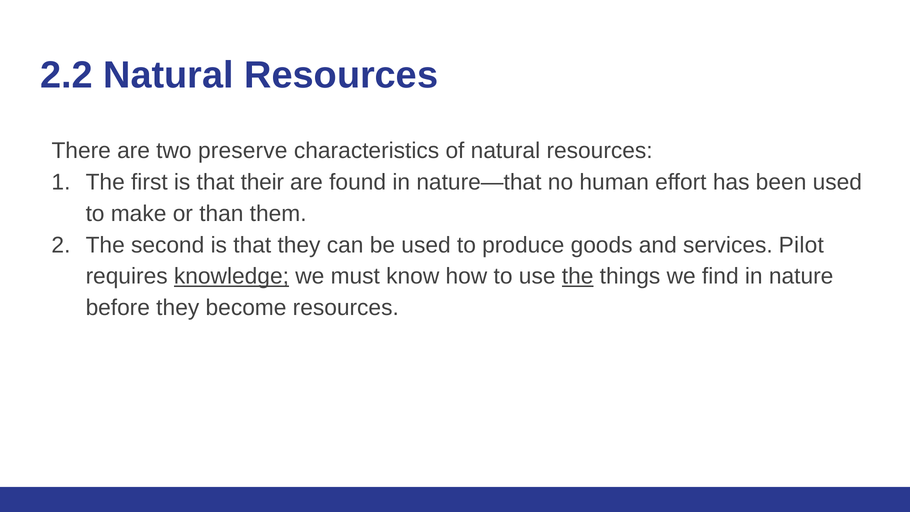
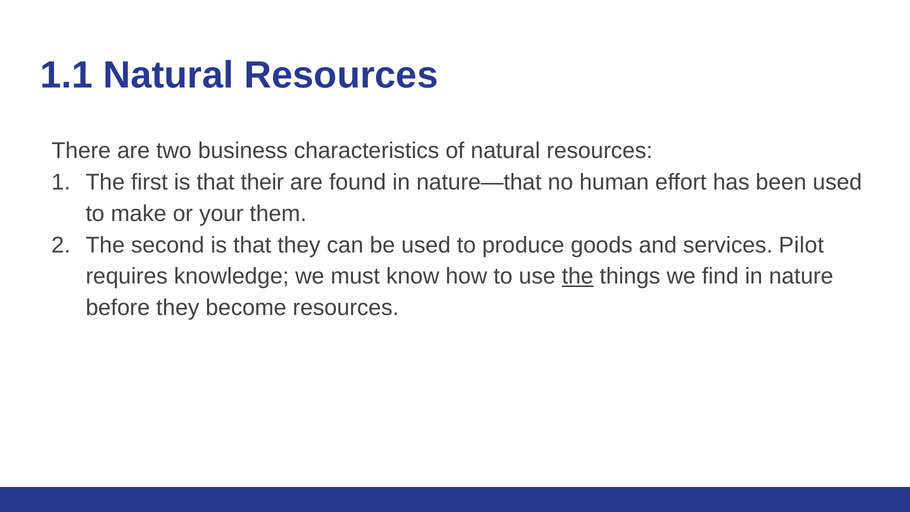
2.2: 2.2 -> 1.1 (66, 75)
preserve: preserve -> business (243, 151)
than: than -> your (221, 214)
knowledge underline: present -> none (231, 276)
